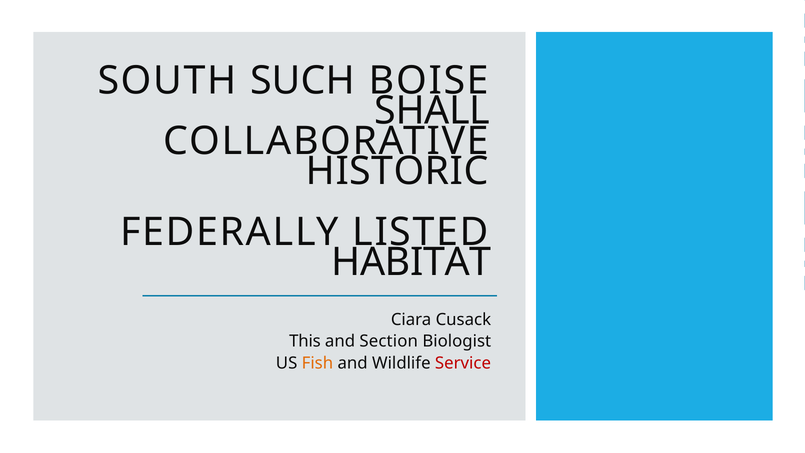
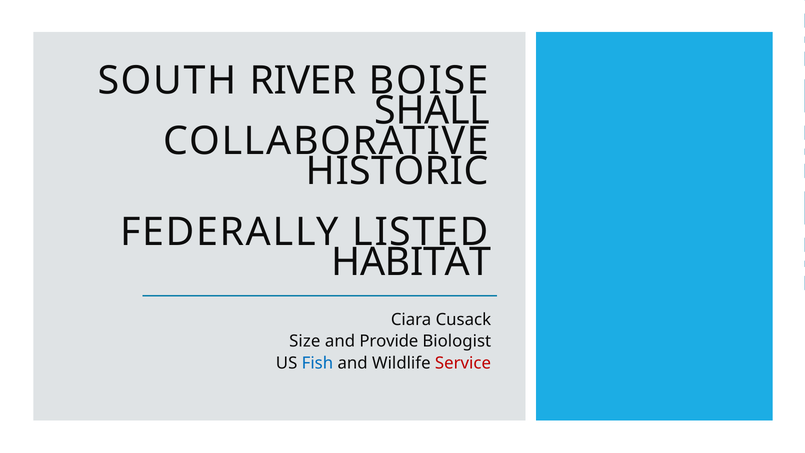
SUCH: SUCH -> RIVER (303, 80)
This: This -> Size (305, 341)
Section: Section -> Provide (389, 341)
Fish colour: orange -> blue (317, 363)
